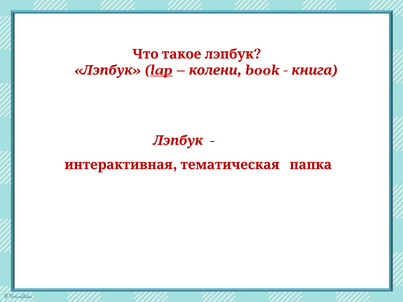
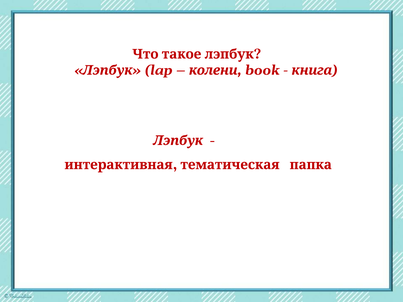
lap underline: present -> none (161, 70)
